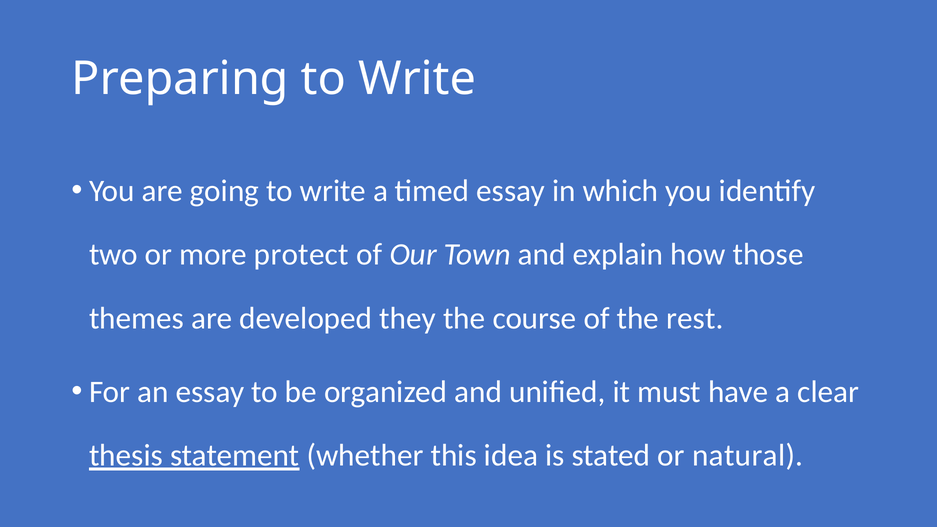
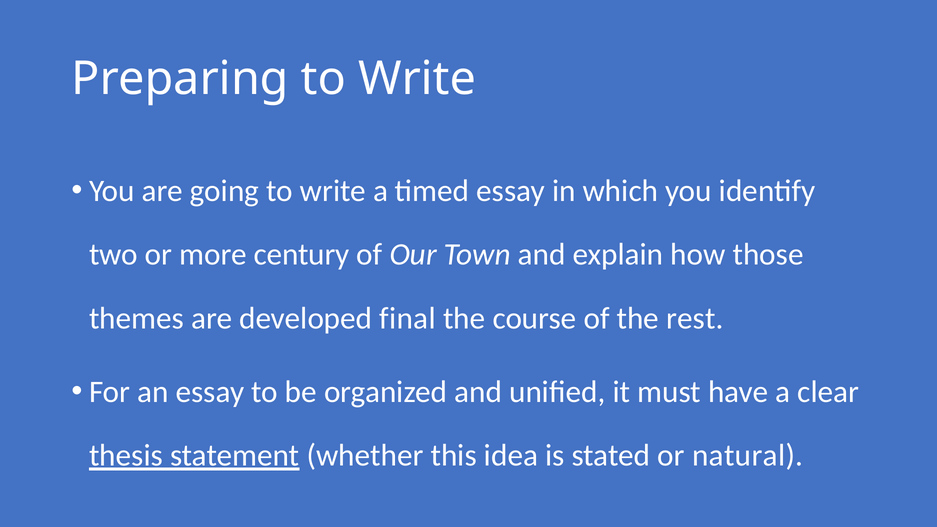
protect: protect -> century (302, 255)
they: they -> final (408, 318)
